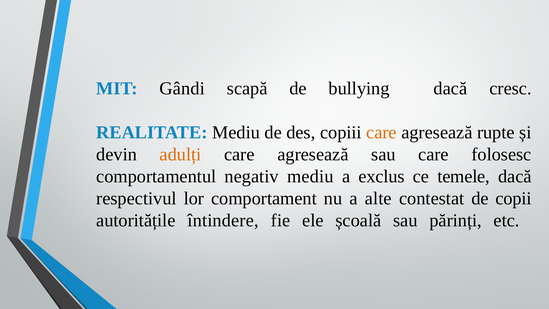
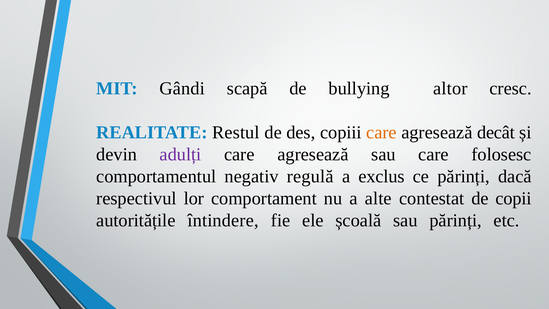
bullying dacă: dacă -> altor (450, 89)
REALITATE Mediu: Mediu -> Restul (236, 132)
rupte: rupte -> decât (496, 132)
adulți colour: orange -> purple (180, 154)
negativ mediu: mediu -> regulă (310, 176)
ce temele: temele -> părinți (464, 176)
